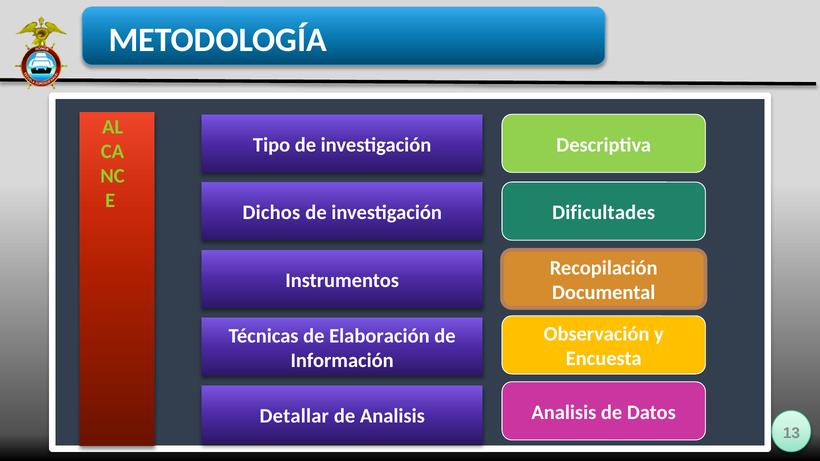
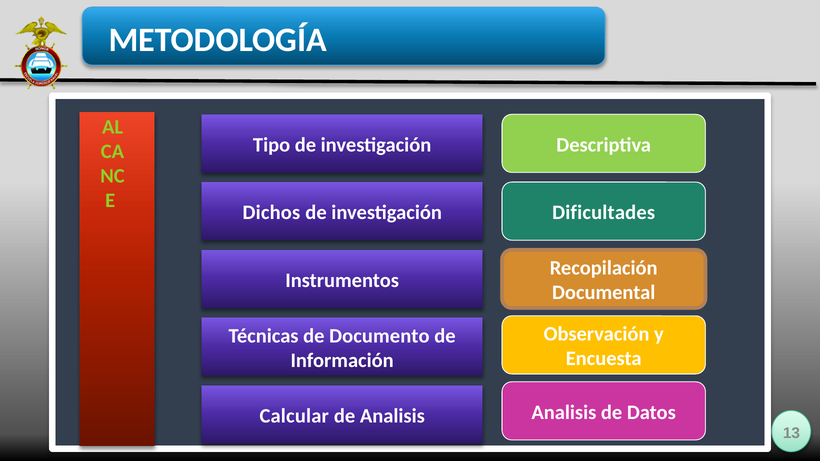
Elaboración: Elaboración -> Documento (379, 336)
Detallar: Detallar -> Calcular (294, 416)
